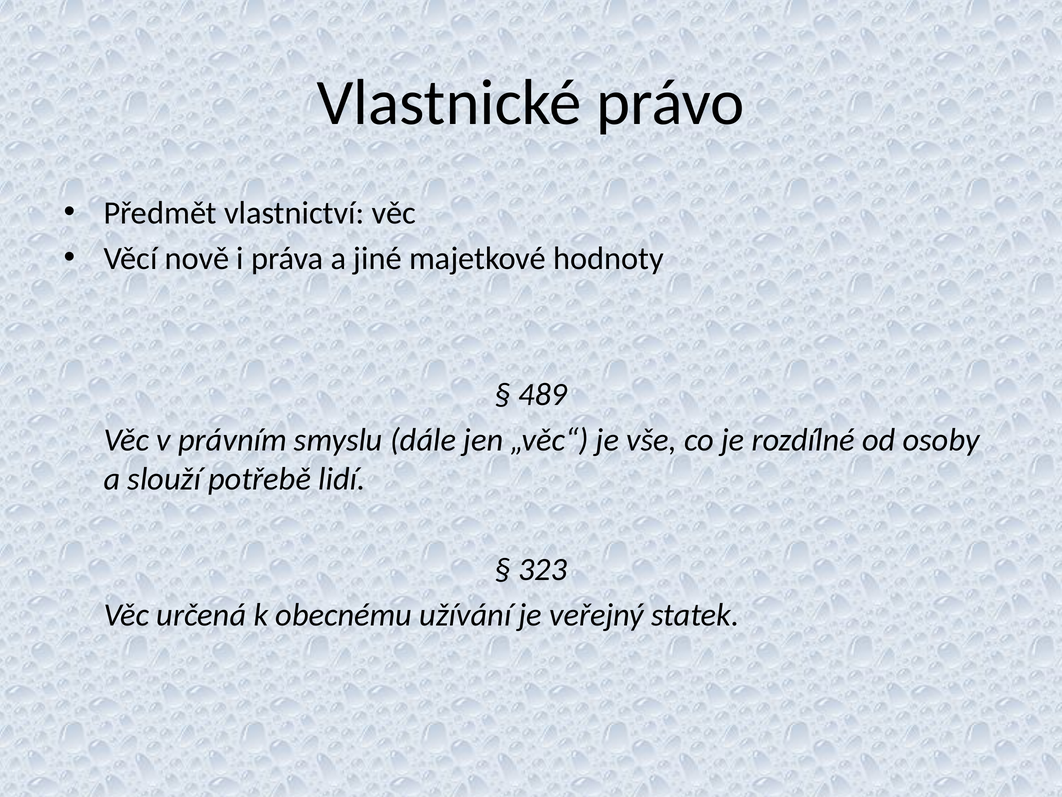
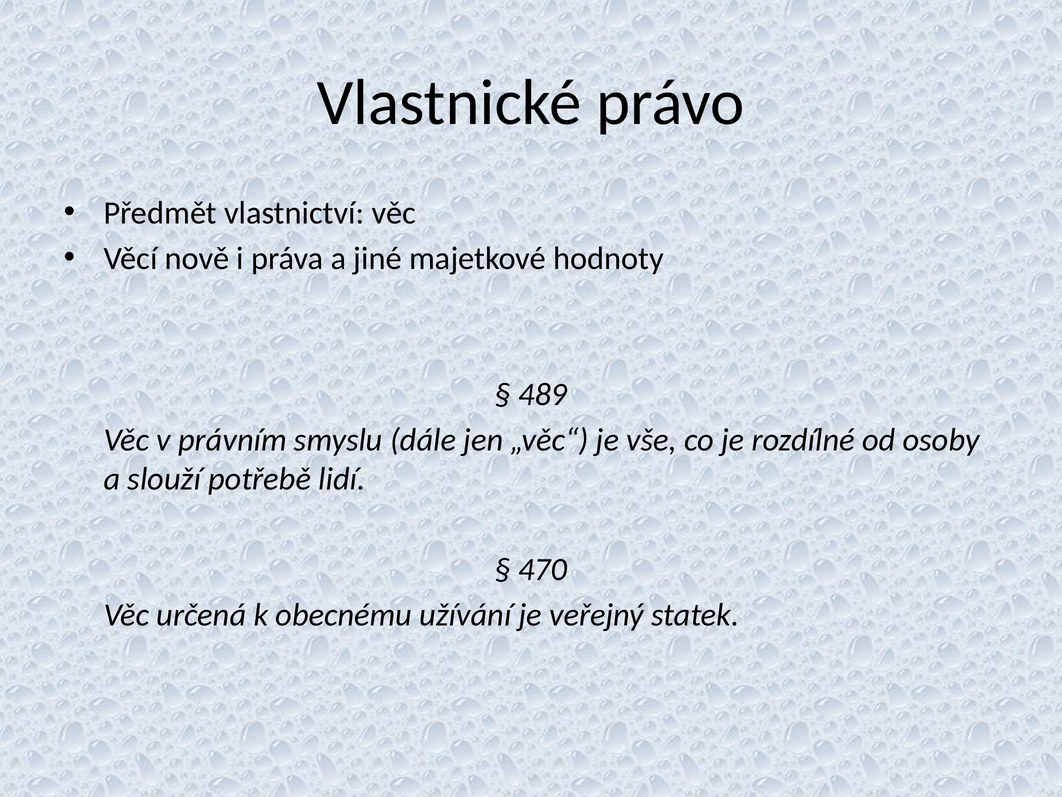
323: 323 -> 470 (543, 569)
